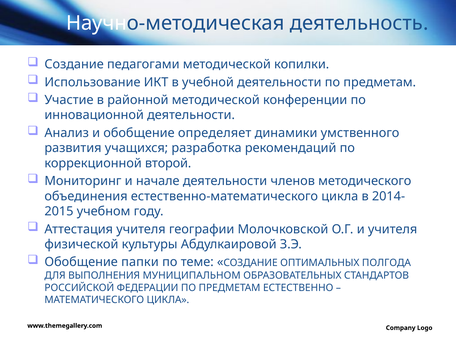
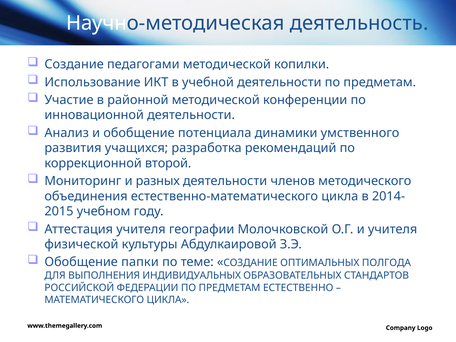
определяет: определяет -> потенциала (215, 133)
начале: начале -> разных (158, 181)
МУНИЦИПАЛЬНОМ: МУНИЦИПАЛЬНОМ -> ИНДИВИДУАЛЬНЫХ (192, 276)
